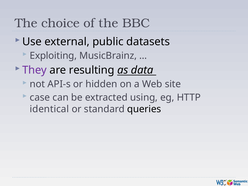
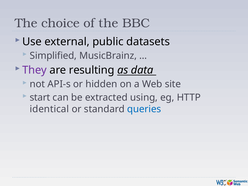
Exploiting: Exploiting -> Simplified (53, 56)
case: case -> start (40, 97)
queries colour: black -> blue (144, 109)
